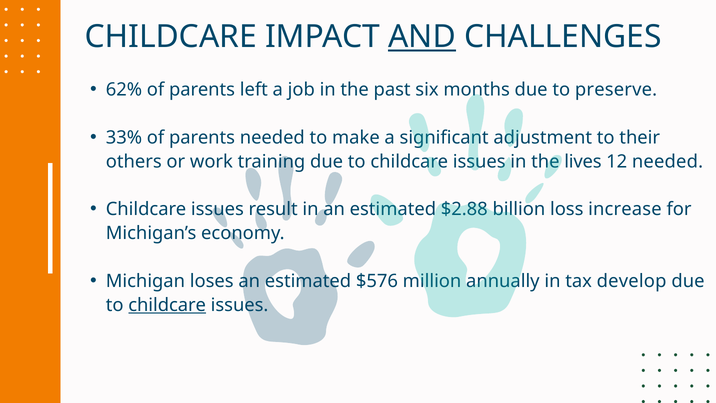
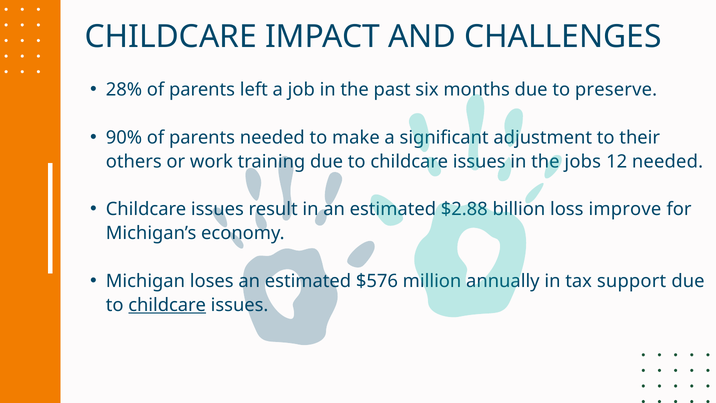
AND underline: present -> none (422, 37)
62%: 62% -> 28% (124, 90)
33%: 33% -> 90% (124, 138)
lives: lives -> jobs (583, 161)
increase: increase -> improve (625, 209)
develop: develop -> support (632, 281)
